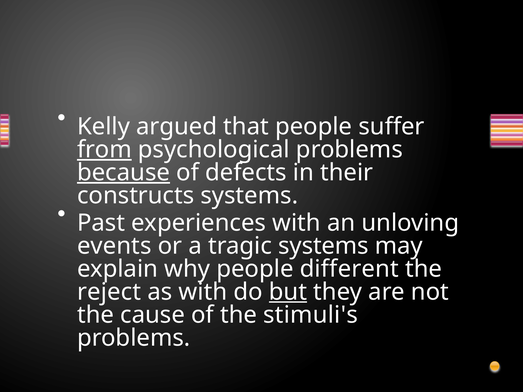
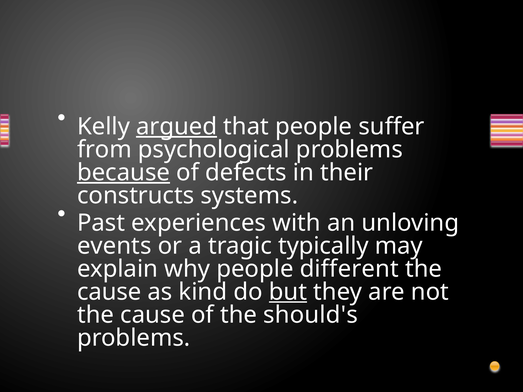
argued underline: none -> present (177, 127)
from underline: present -> none (104, 150)
tragic systems: systems -> typically (323, 246)
reject: reject -> cause (109, 292)
as with: with -> kind (203, 292)
stimuli's: stimuli's -> should's (311, 315)
